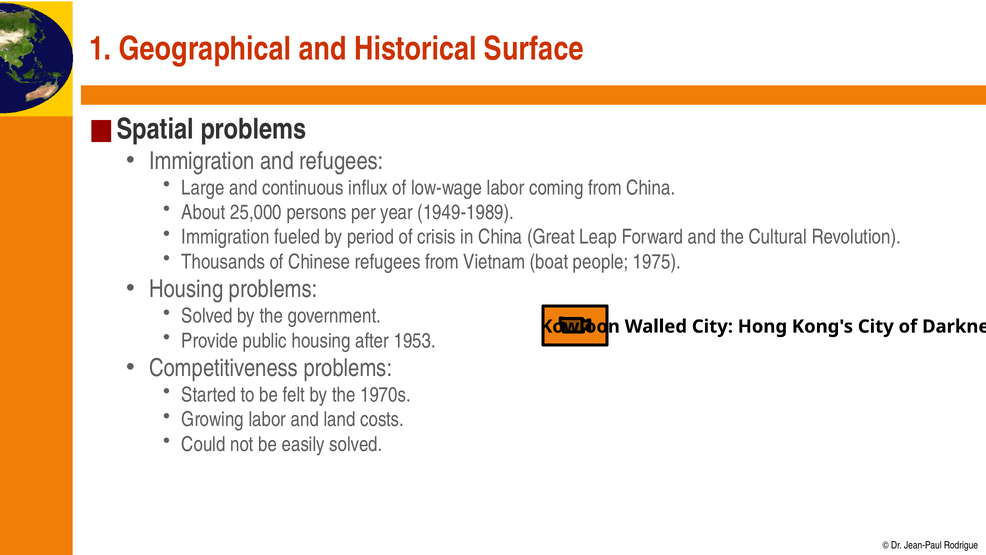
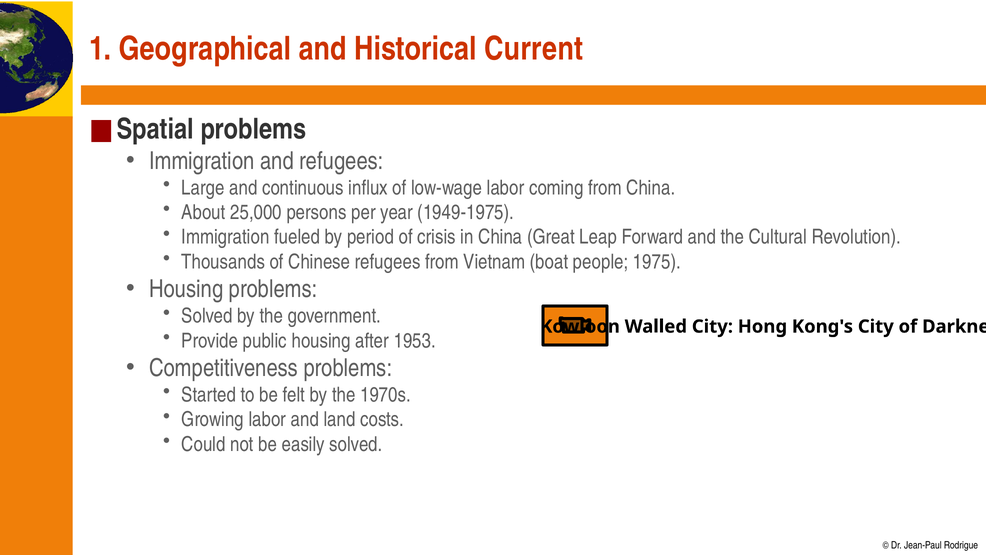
Surface: Surface -> Current (534, 49)
1949-1989: 1949-1989 -> 1949-1975 (466, 212)
